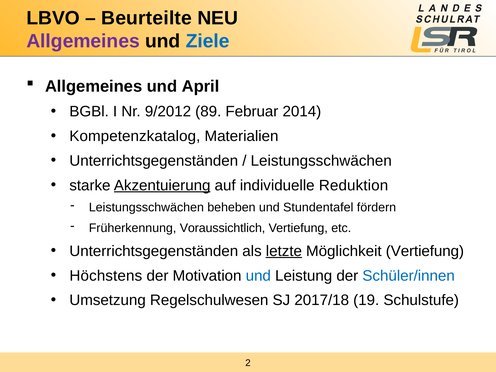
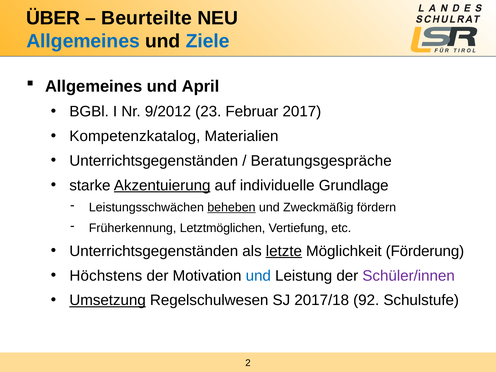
LBVO: LBVO -> ÜBER (53, 18)
Allgemeines colour: purple -> blue (83, 41)
89: 89 -> 23 (208, 112)
2014: 2014 -> 2017 (302, 112)
Leistungsschwächen: Leistungsschwächen -> Beratungsgespräche (321, 161)
Reduktion: Reduktion -> Grundlage (354, 185)
beheben underline: none -> present (231, 207)
Stundentafel: Stundentafel -> Zweckmäßig (318, 207)
Voraussichtlich: Voraussichtlich -> Letztmöglichen (223, 228)
Möglichkeit Vertiefung: Vertiefung -> Förderung (425, 251)
Schüler/innen colour: blue -> purple (409, 276)
Umsetzung underline: none -> present (108, 300)
19: 19 -> 92 (366, 300)
